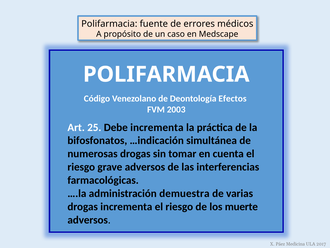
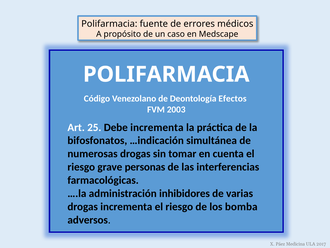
grave adversos: adversos -> personas (145, 167)
demuestra: demuestra -> inhibidores (184, 193)
muerte: muerte -> bomba (241, 206)
